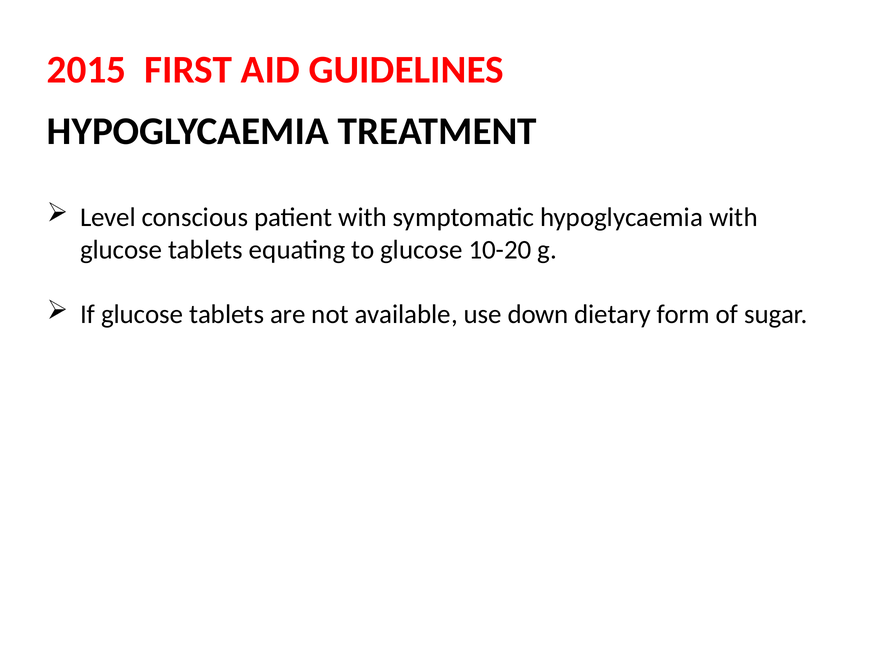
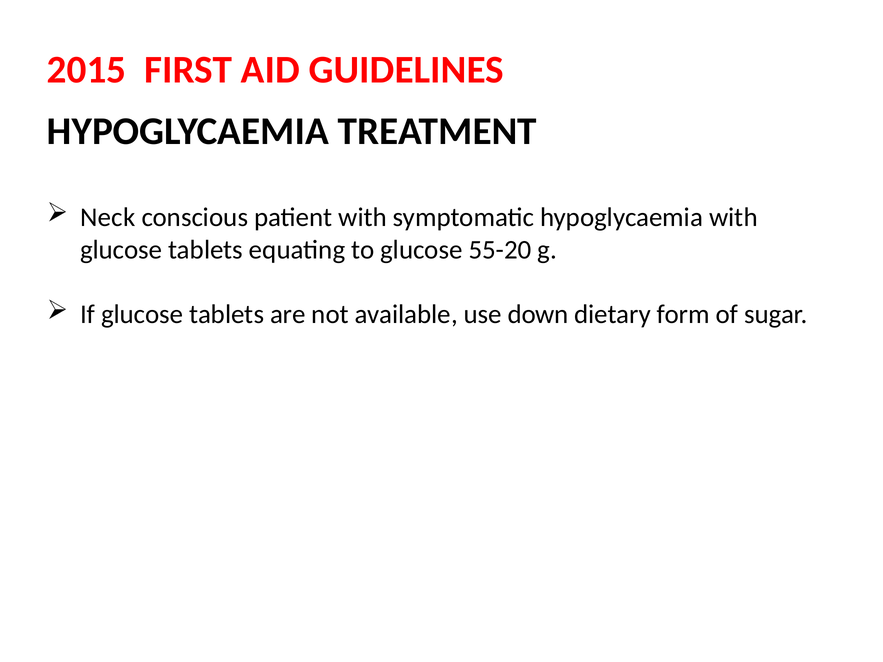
Level: Level -> Neck (108, 218)
10-20: 10-20 -> 55-20 (500, 250)
